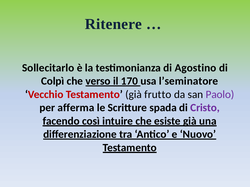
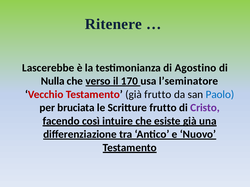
Sollecitarlo: Sollecitarlo -> Lascerebbe (48, 68)
Colpì: Colpì -> Nulla (53, 81)
Paolo colour: purple -> blue (220, 95)
afferma: afferma -> bruciata (76, 108)
Scritture spada: spada -> frutto (163, 108)
